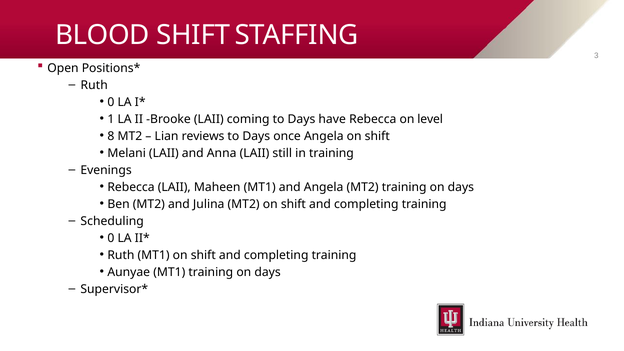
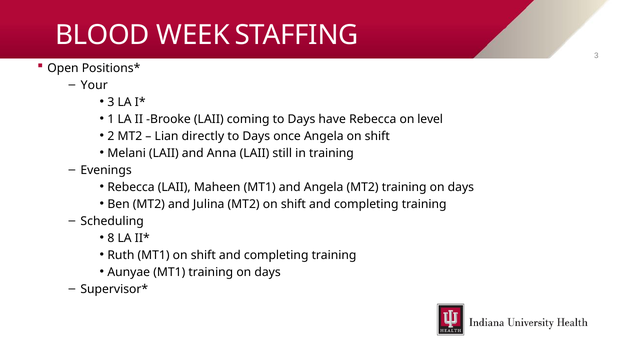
BLOOD SHIFT: SHIFT -> WEEK (193, 35)
Ruth: Ruth -> Your (94, 85)
0: 0 -> 3 (111, 102)
8: 8 -> 2 (111, 136)
reviews: reviews -> directly (203, 136)
0: 0 -> 8 (111, 238)
